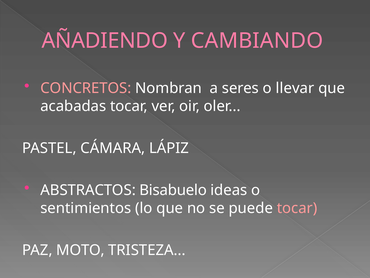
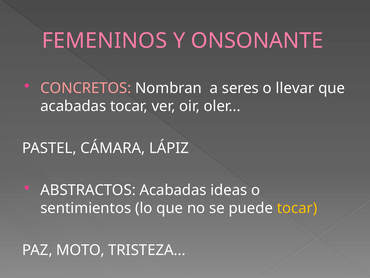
AÑADIENDO: AÑADIENDO -> FEMENINOS (104, 41)
CAMBIANDO: CAMBIANDO -> ONSONANTE (257, 41)
ABSTRACTOS Bisabuelo: Bisabuelo -> Acabadas (173, 190)
tocar colour: pink -> yellow (297, 208)
